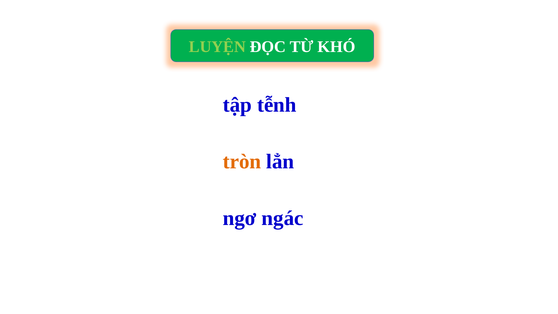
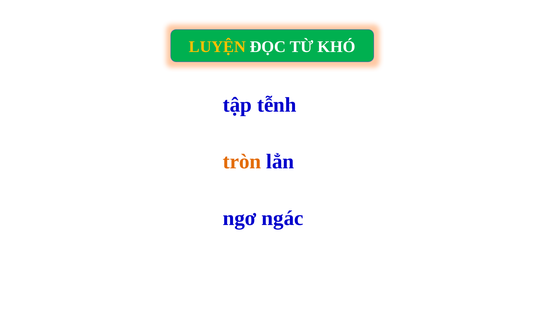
LUYỆN colour: light green -> yellow (217, 47)
